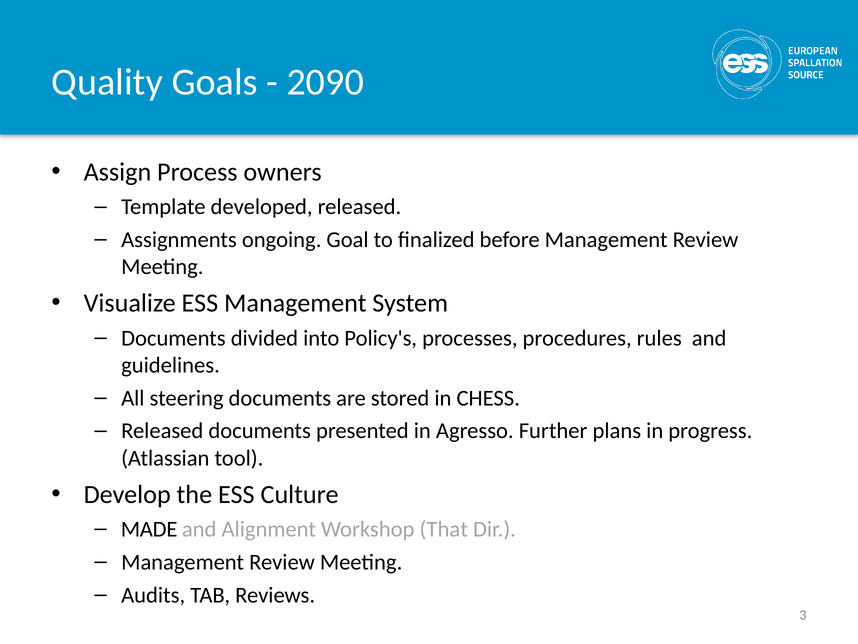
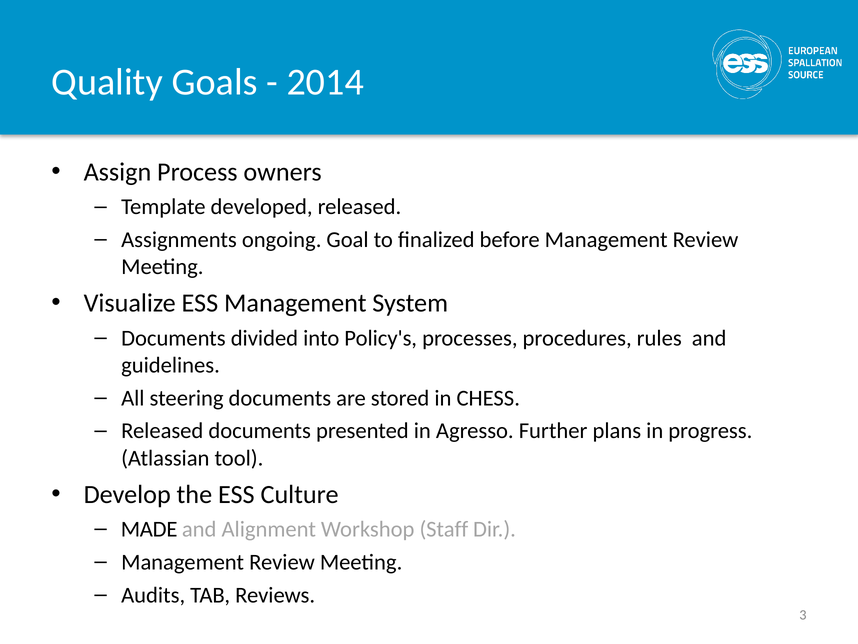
2090: 2090 -> 2014 (325, 82)
That: That -> Staff (444, 529)
